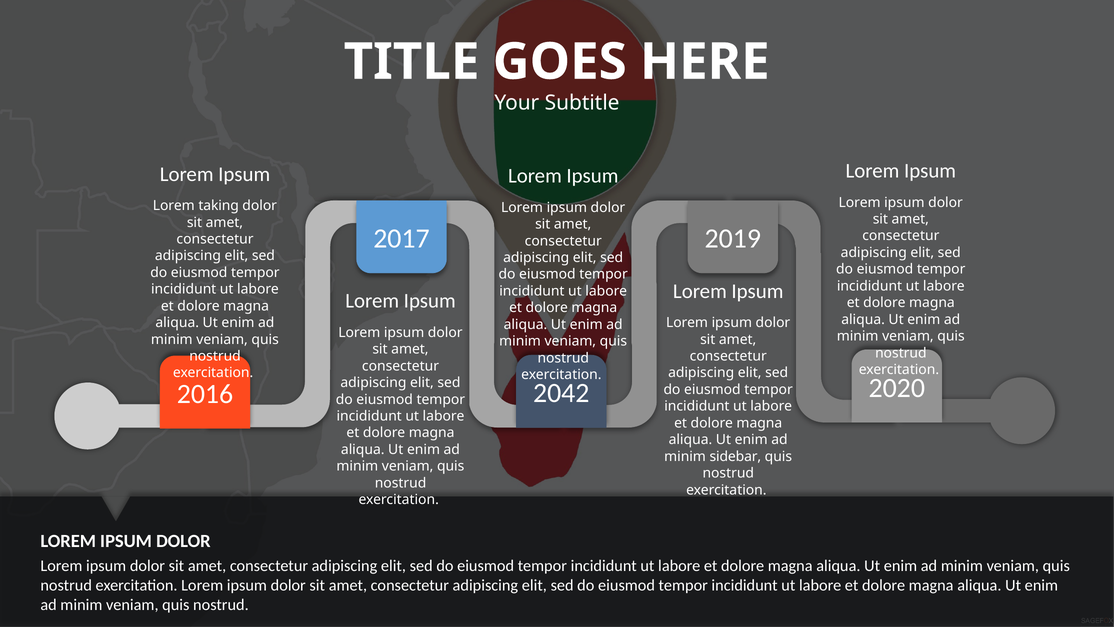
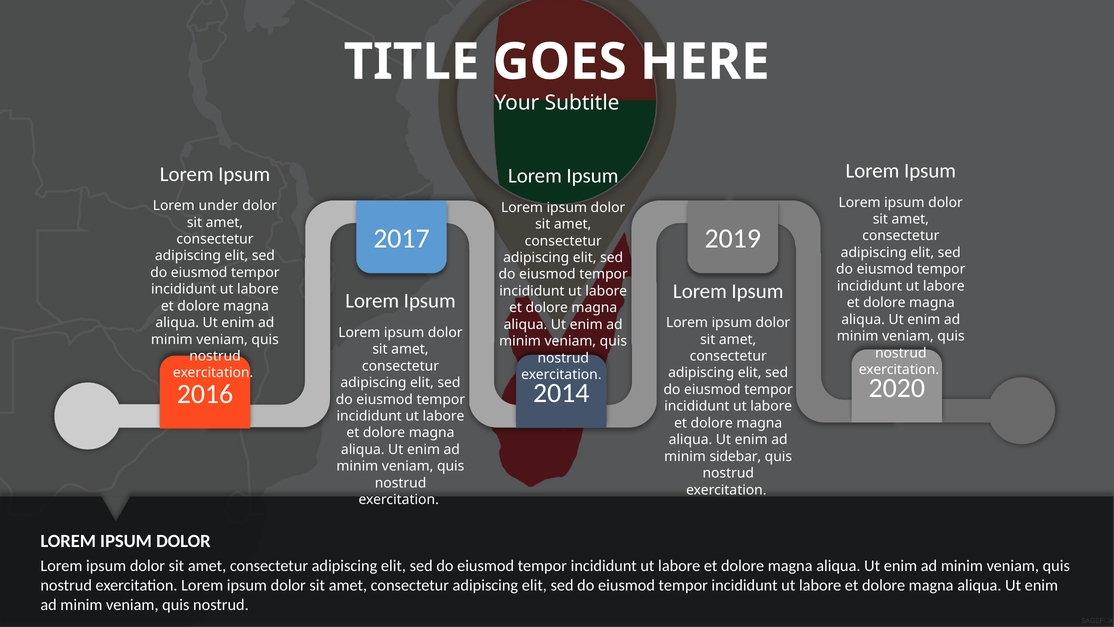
taking: taking -> under (219, 206)
2042: 2042 -> 2014 (561, 393)
